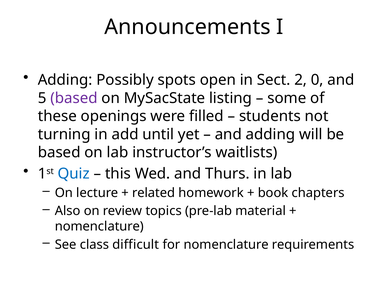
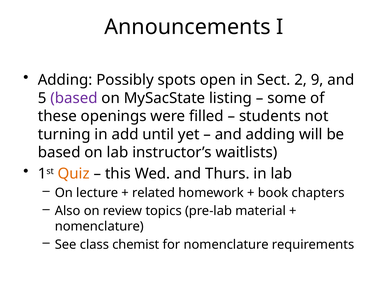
0: 0 -> 9 (317, 80)
Quiz colour: blue -> orange (74, 174)
difficult: difficult -> chemist (136, 245)
